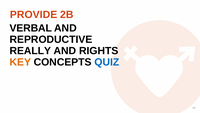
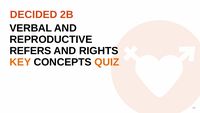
PROVIDE: PROVIDE -> DECIDED (34, 15)
REALLY: REALLY -> REFERS (30, 51)
QUIZ colour: blue -> orange (107, 62)
